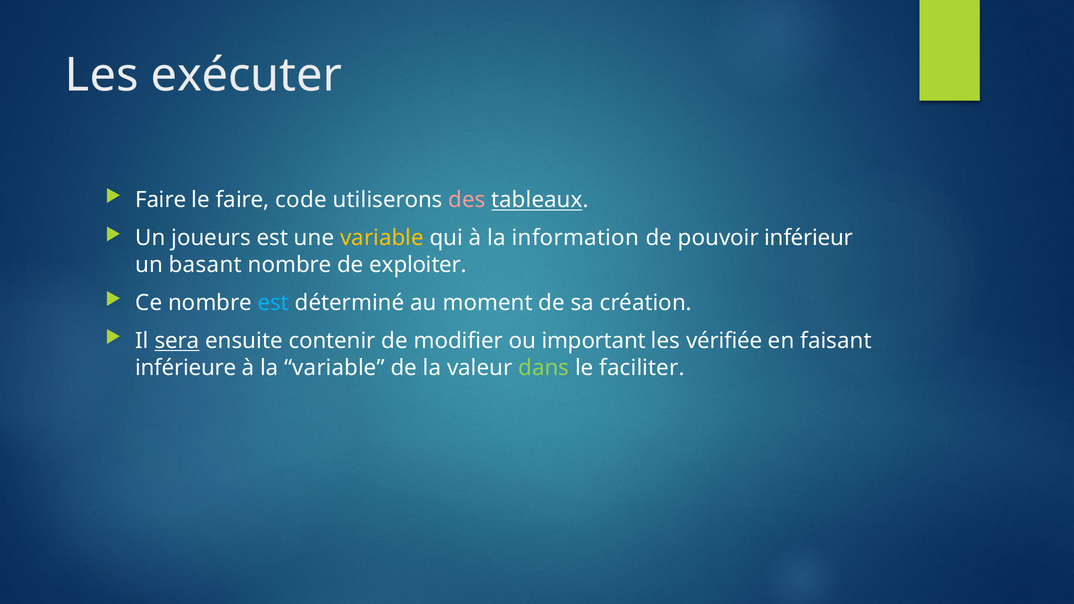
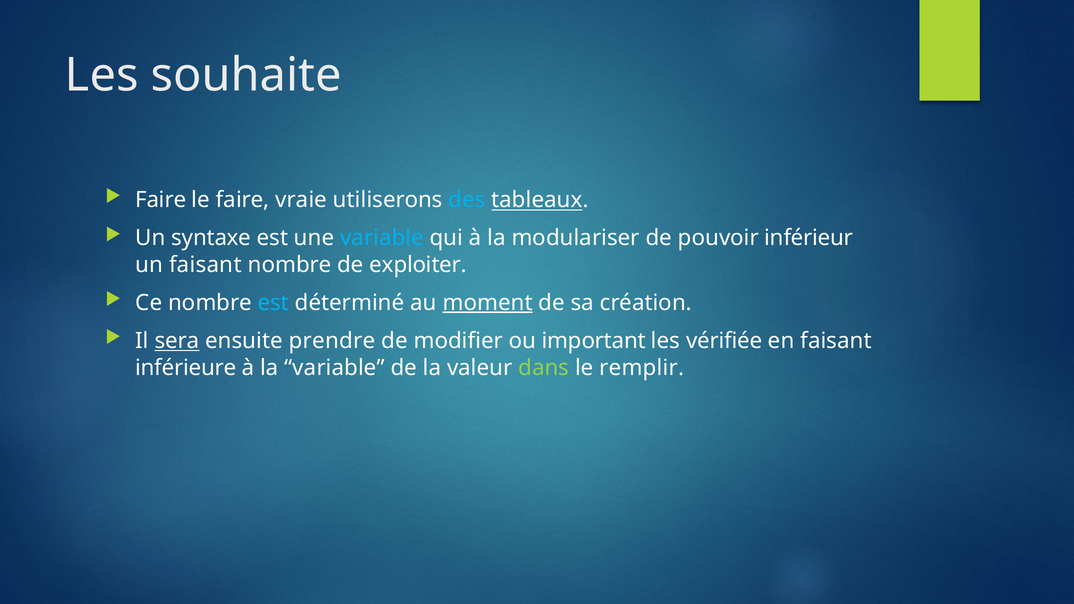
exécuter: exécuter -> souhaite (246, 75)
code: code -> vraie (301, 200)
des colour: pink -> light blue (467, 200)
joueurs: joueurs -> syntaxe (211, 238)
variable colour: yellow -> light blue (382, 238)
information: information -> modulariser (576, 238)
un basant: basant -> faisant (205, 265)
moment underline: none -> present (488, 303)
contenir: contenir -> prendre (332, 341)
faciliter: faciliter -> remplir (642, 368)
